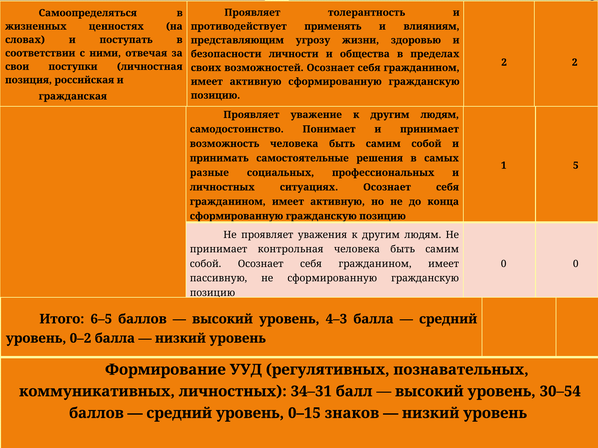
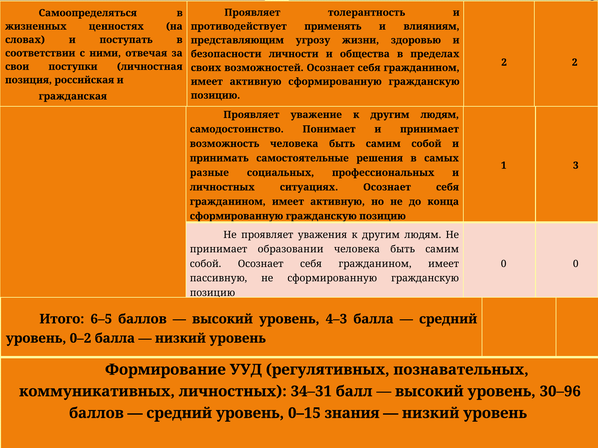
5: 5 -> 3 (576, 166)
контрольная: контрольная -> образовании (291, 250)
30–54: 30–54 -> 30–96 (560, 392)
знаков: знаков -> знания (352, 414)
